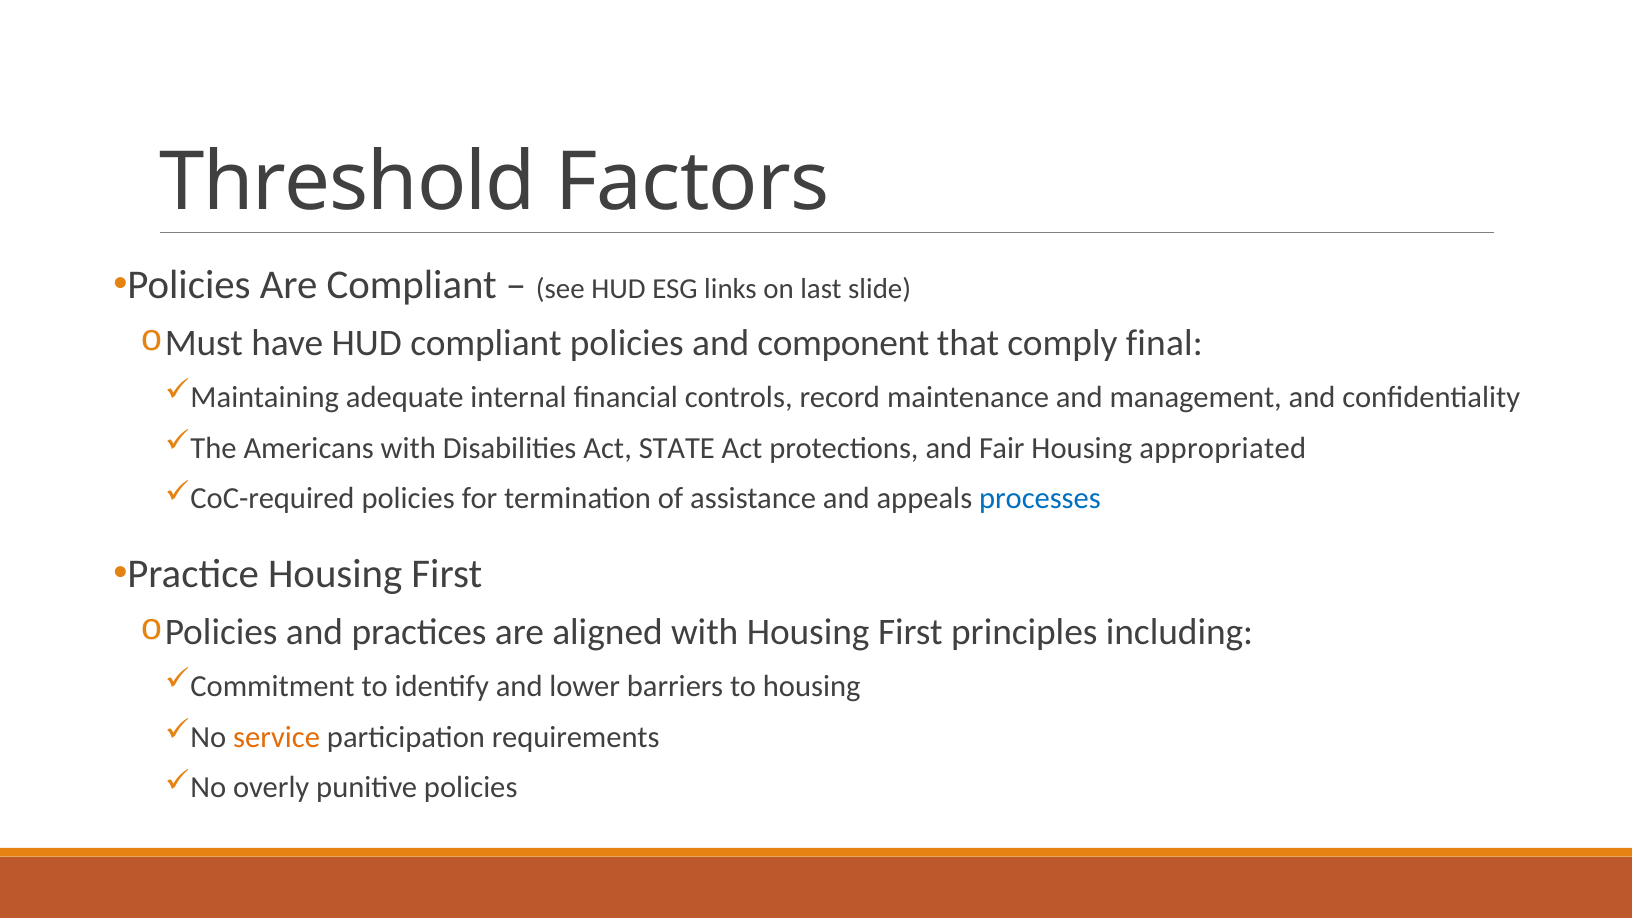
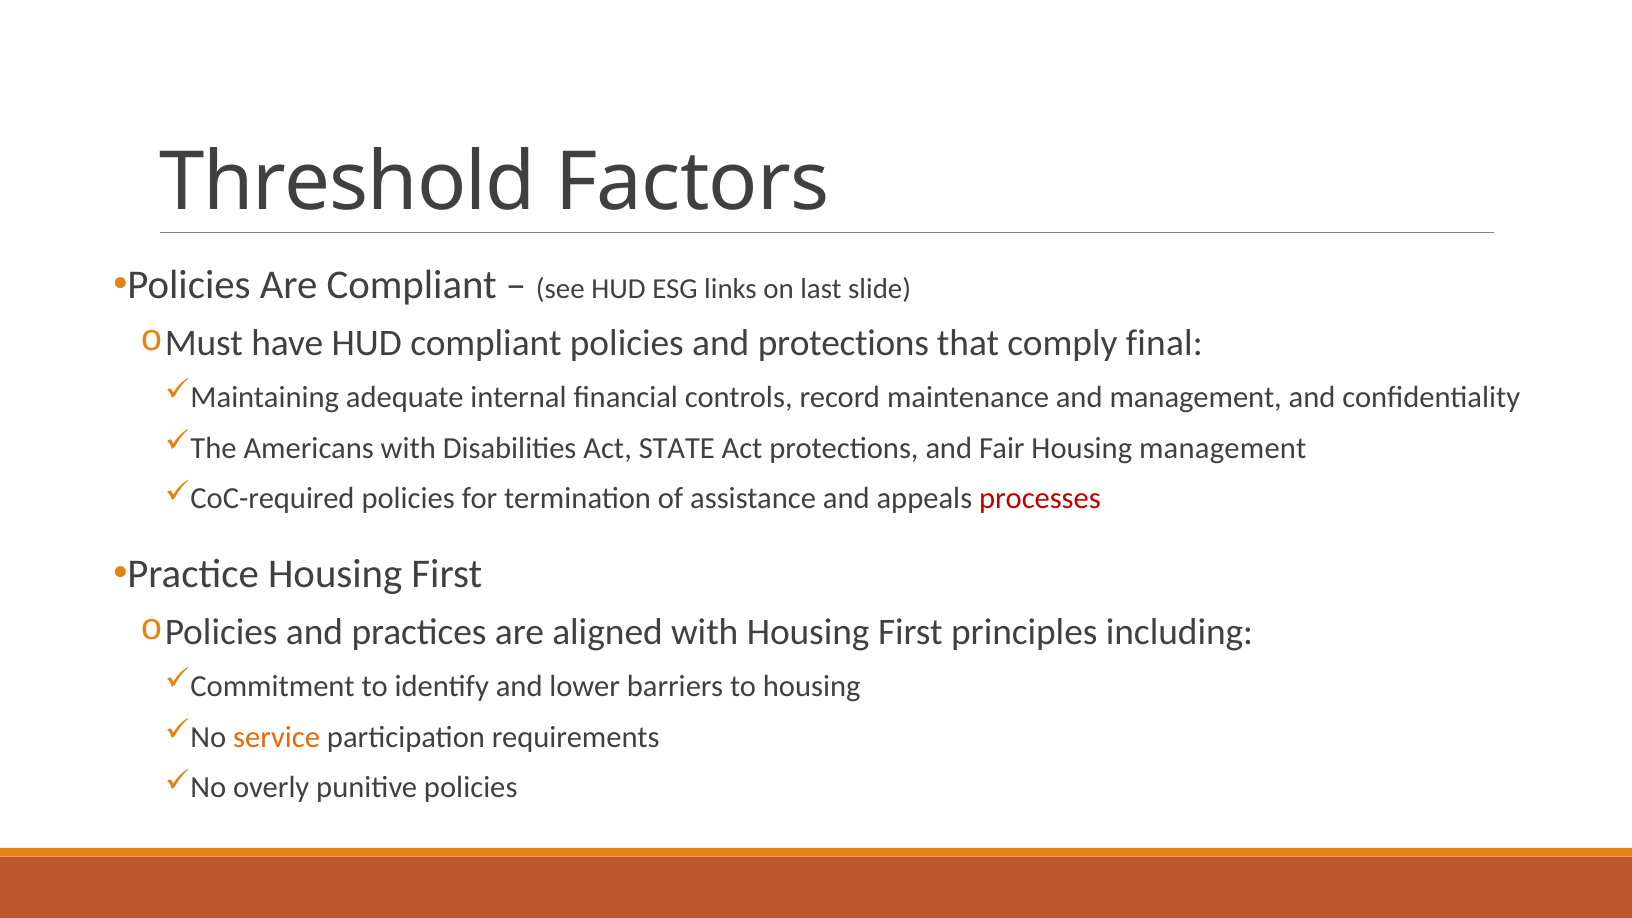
and component: component -> protections (843, 343)
Housing appropriated: appropriated -> management (1223, 448)
processes colour: blue -> red (1040, 499)
